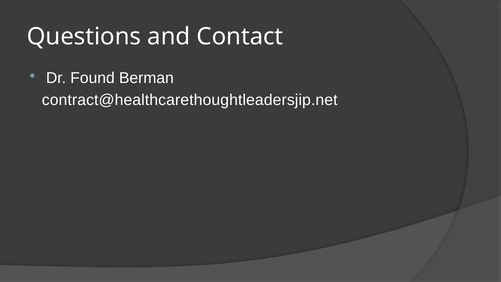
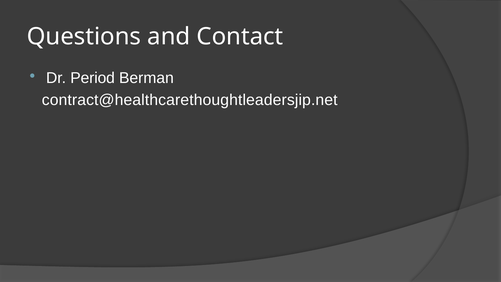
Found: Found -> Period (93, 78)
